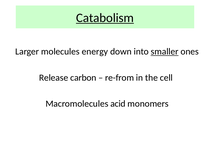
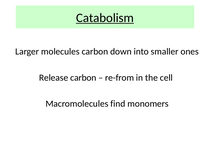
molecules energy: energy -> carbon (95, 52)
smaller underline: present -> none (165, 52)
acid: acid -> find (118, 104)
